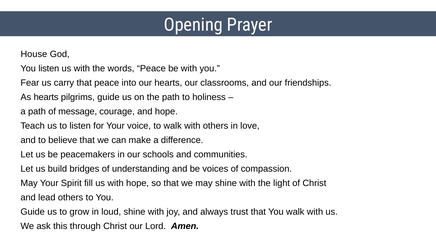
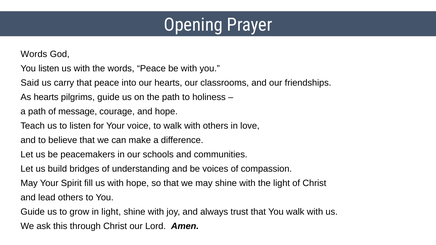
House: House -> Words (34, 54)
Fear: Fear -> Said (30, 83)
in loud: loud -> light (111, 212)
